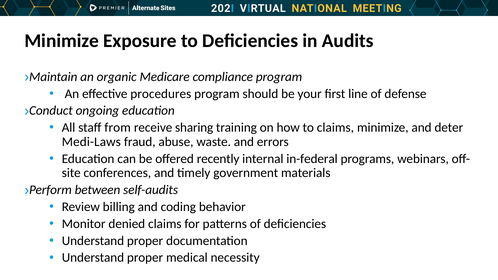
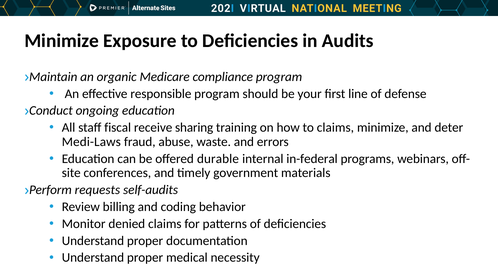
procedures: procedures -> responsible (161, 94)
from: from -> fiscal (118, 128)
recently: recently -> durable (218, 159)
between: between -> requests (97, 190)
